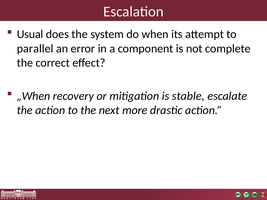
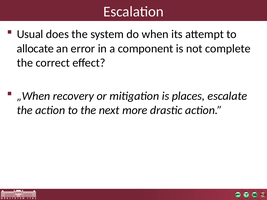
parallel: parallel -> allocate (35, 49)
stable: stable -> places (188, 96)
